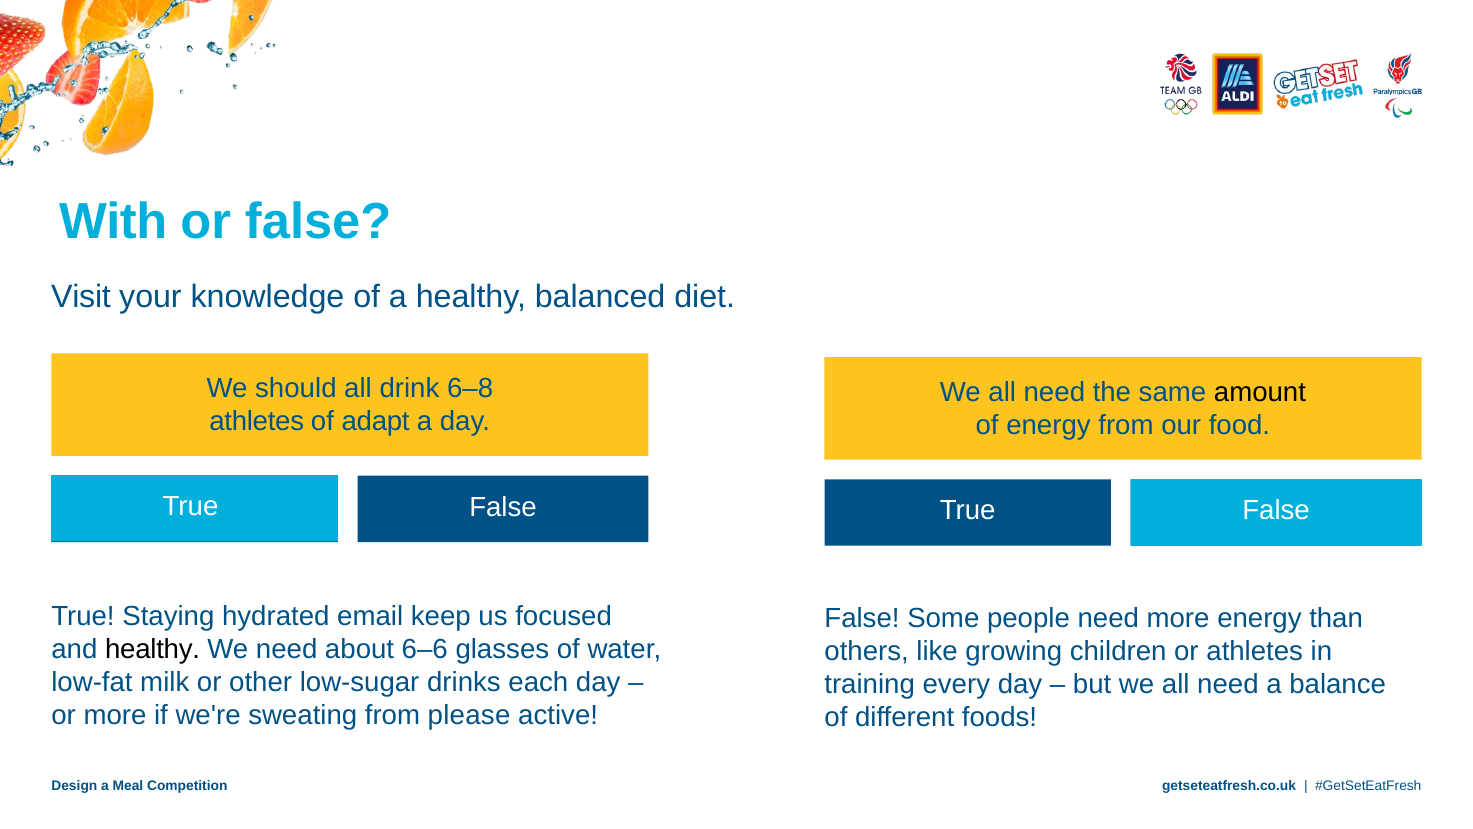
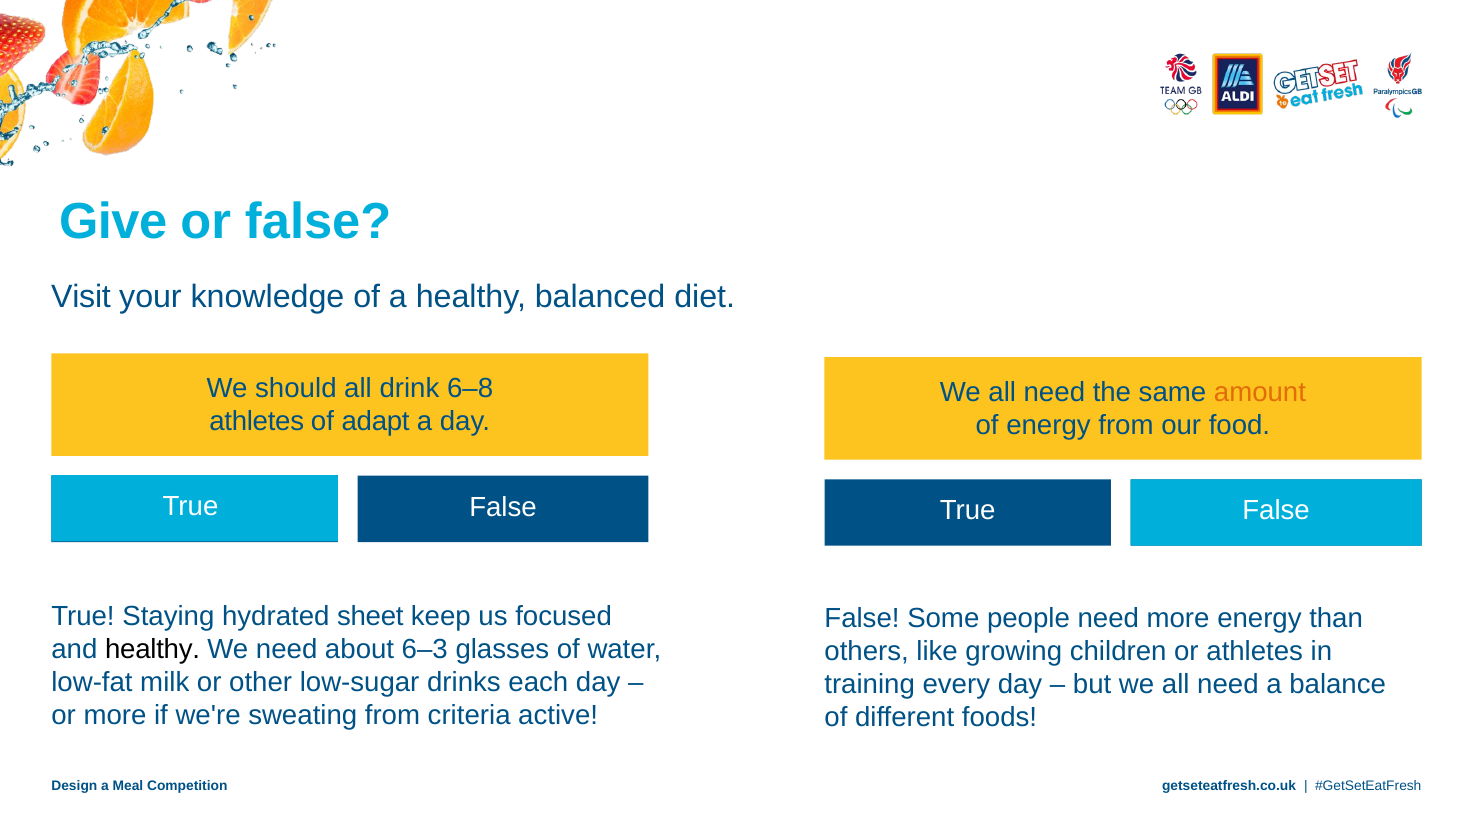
With: With -> Give (113, 221)
amount colour: black -> orange (1260, 392)
email: email -> sheet (370, 616)
6–6: 6–6 -> 6–3 (425, 649)
please: please -> criteria (469, 715)
